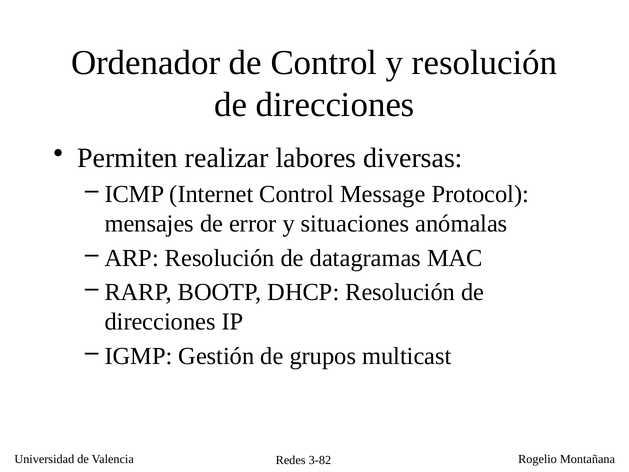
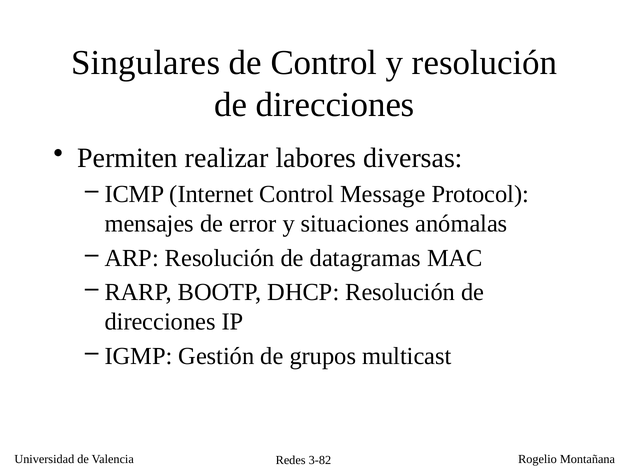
Ordenador: Ordenador -> Singulares (146, 63)
